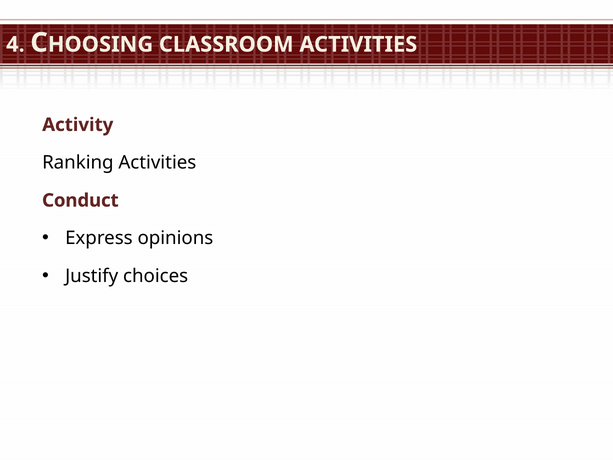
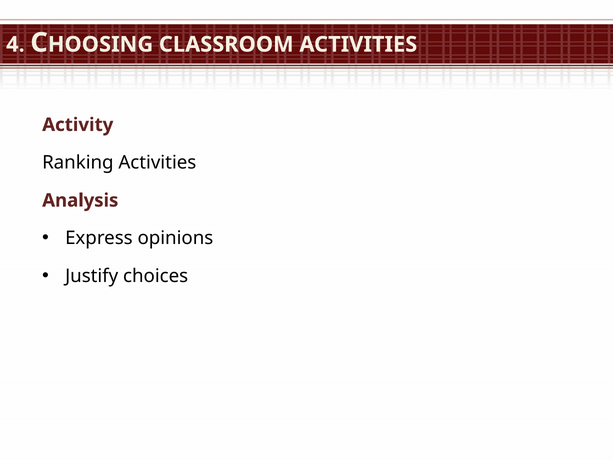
Conduct: Conduct -> Analysis (80, 200)
